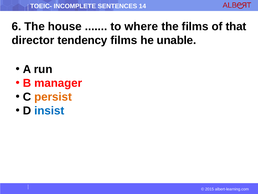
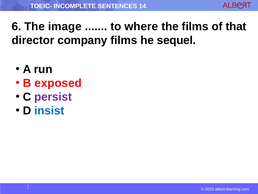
house: house -> image (65, 26)
tendency: tendency -> company (82, 40)
unable: unable -> sequel (176, 40)
manager: manager -> exposed (58, 83)
persist colour: orange -> purple (53, 97)
